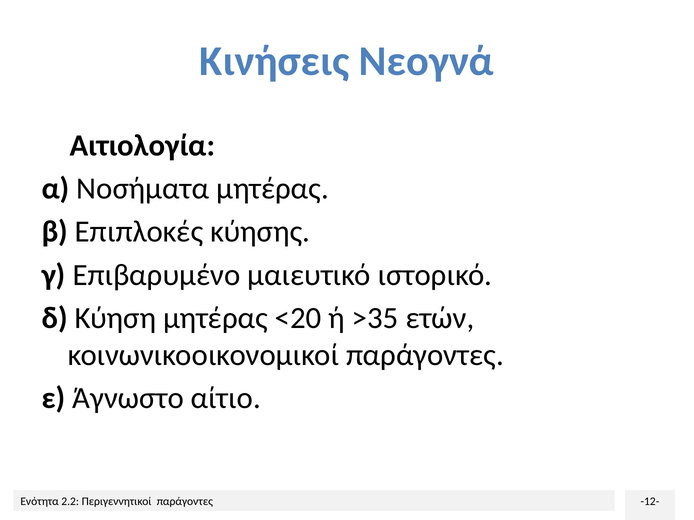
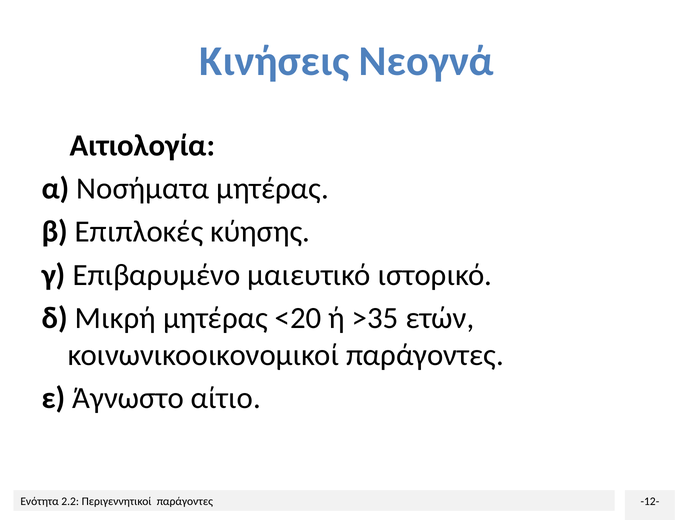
Κύηση: Κύηση -> Μικρή (115, 318)
